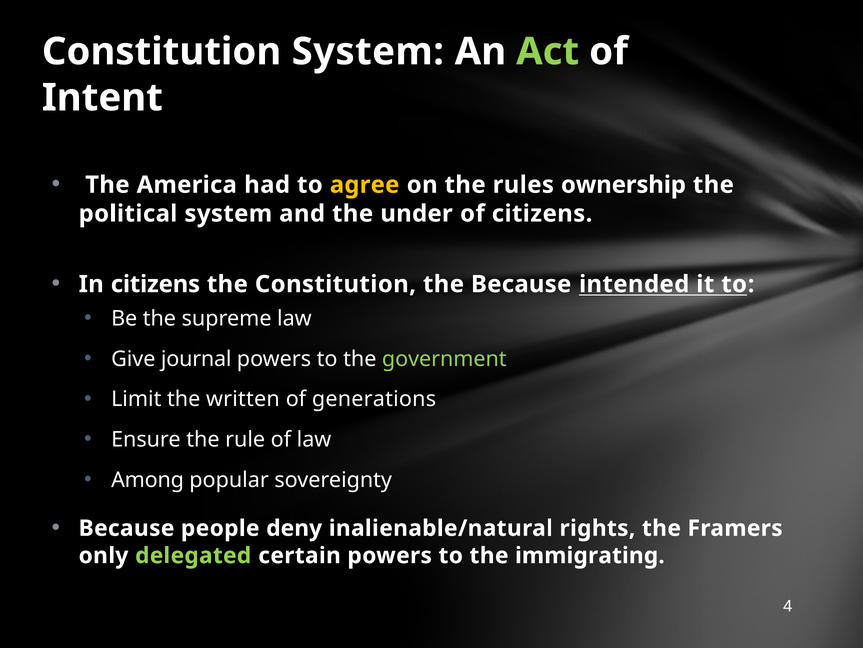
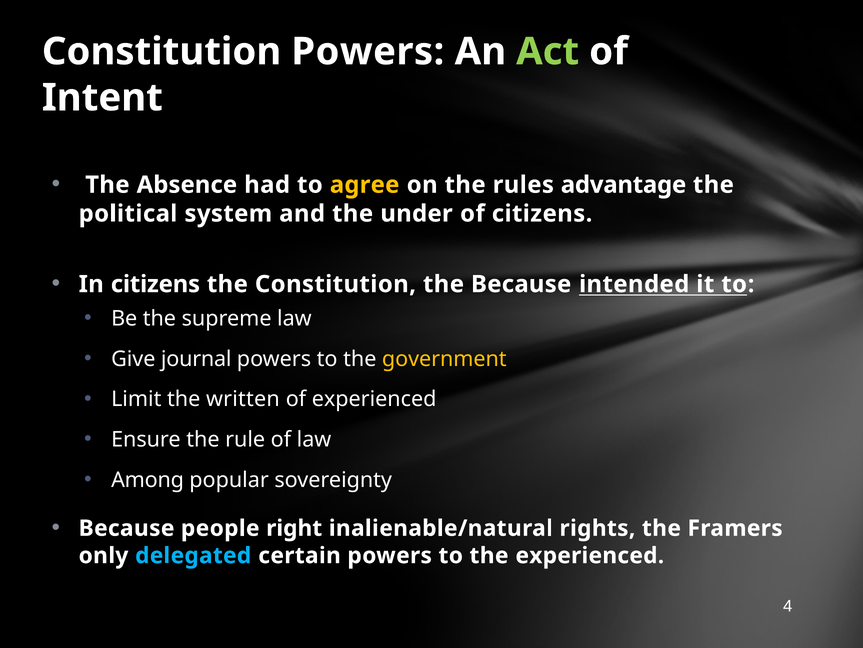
Constitution System: System -> Powers (368, 52)
America: America -> Absence (187, 185)
ownership: ownership -> advantage (624, 185)
government colour: light green -> yellow (444, 359)
of generations: generations -> experienced (374, 399)
deny: deny -> right (294, 528)
delegated colour: light green -> light blue (193, 555)
the immigrating: immigrating -> experienced (590, 555)
